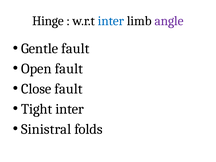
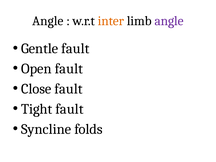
Hinge: Hinge -> Angle (48, 21)
inter colour: blue -> orange (111, 21)
Tight inter: inter -> fault (69, 109)
Sinistral: Sinistral -> Syncline (46, 129)
